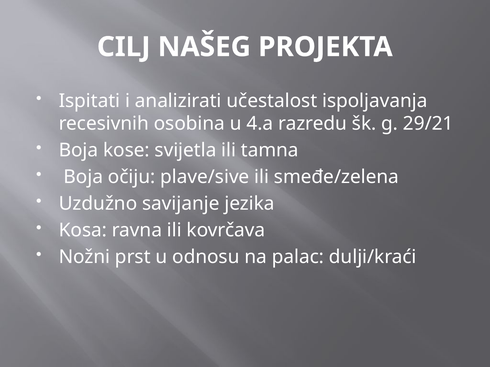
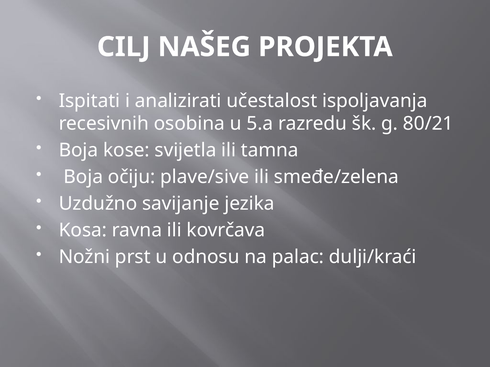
4.a: 4.a -> 5.a (260, 124)
29/21: 29/21 -> 80/21 (428, 124)
